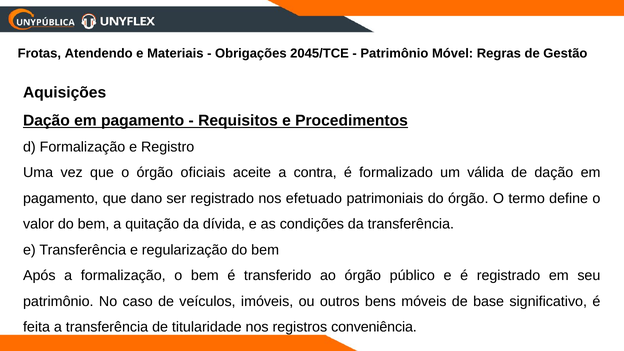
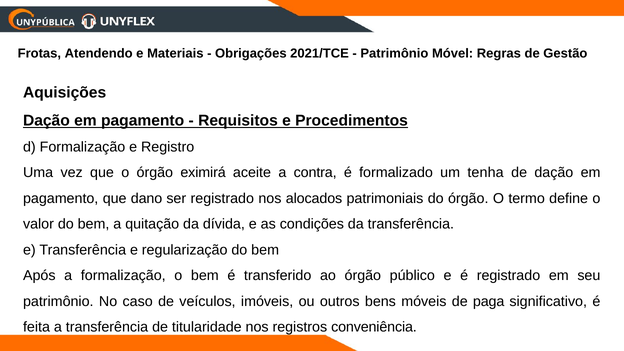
2045/TCE: 2045/TCE -> 2021/TCE (320, 54)
oficiais: oficiais -> eximirá (203, 173)
válida: válida -> tenha (486, 173)
efetuado: efetuado -> alocados (314, 198)
base: base -> paga (489, 301)
